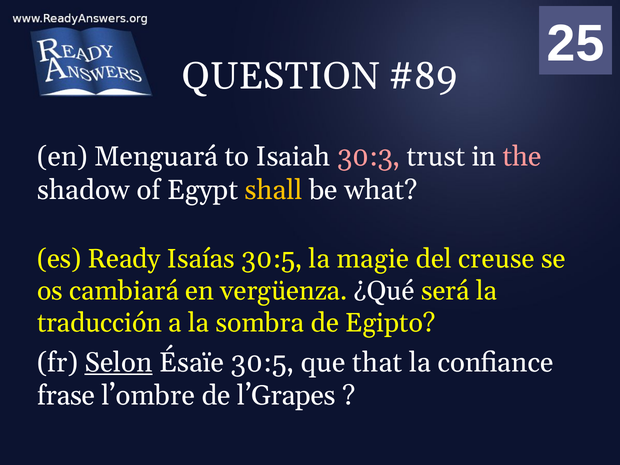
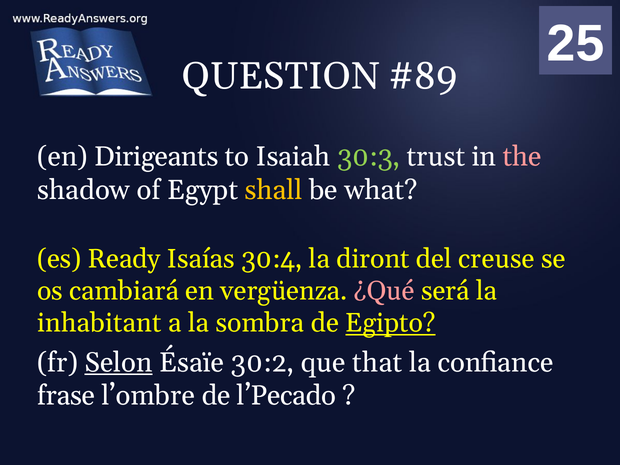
Menguará: Menguará -> Dirigeants (156, 157)
30:3 colour: pink -> light green (369, 157)
Isaías 30:5: 30:5 -> 30:4 (272, 259)
magie: magie -> diront (373, 259)
¿Qué colour: white -> pink (384, 291)
traducción: traducción -> inhabitant (99, 323)
Egipto underline: none -> present (391, 323)
Ésaïe 30:5: 30:5 -> 30:2 (263, 363)
l’Grapes: l’Grapes -> l’Pecado (287, 396)
